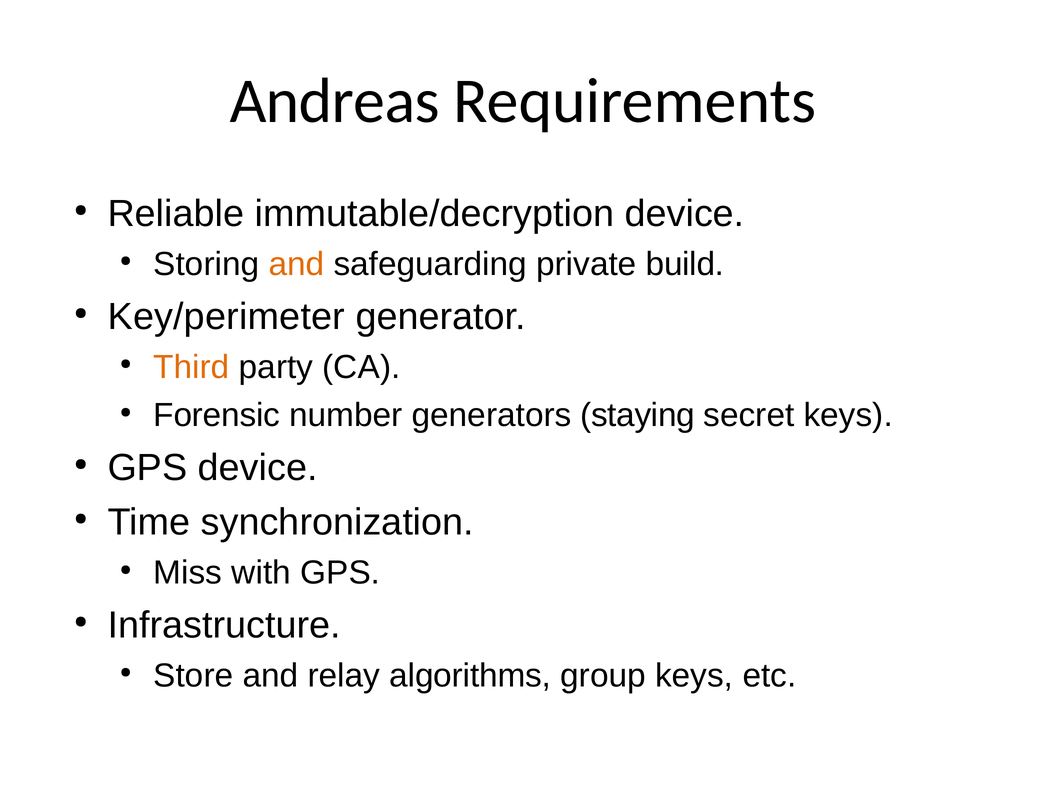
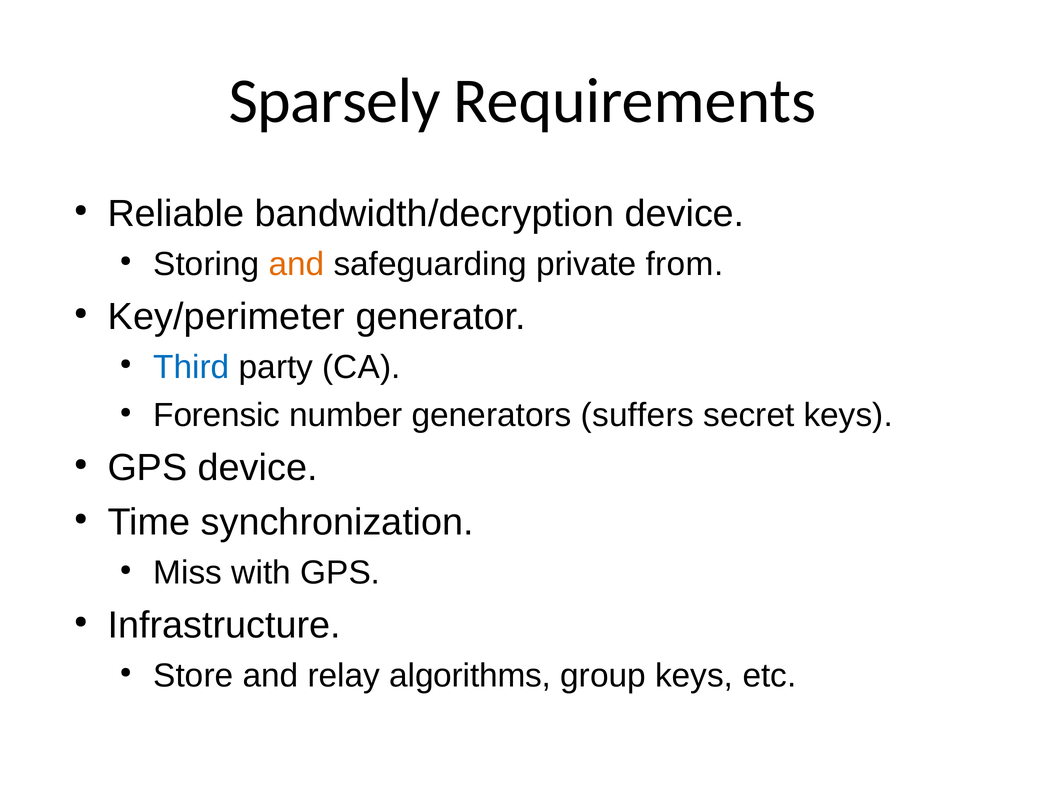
Andreas: Andreas -> Sparsely (335, 101)
immutable/decryption: immutable/decryption -> bandwidth/decryption (434, 214)
build: build -> from (685, 264)
Third colour: orange -> blue (191, 367)
staying: staying -> suffers (637, 416)
